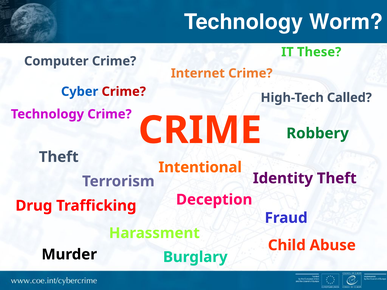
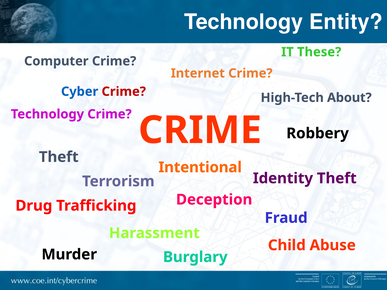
Worm: Worm -> Entity (346, 22)
Called: Called -> About (349, 98)
Robbery colour: green -> black (318, 133)
